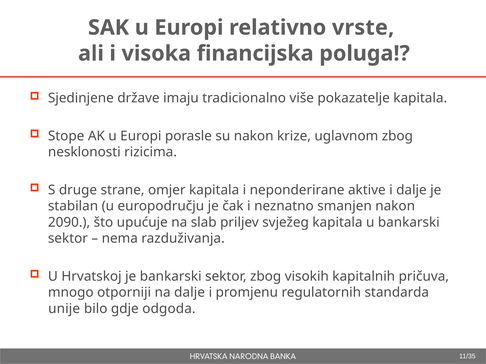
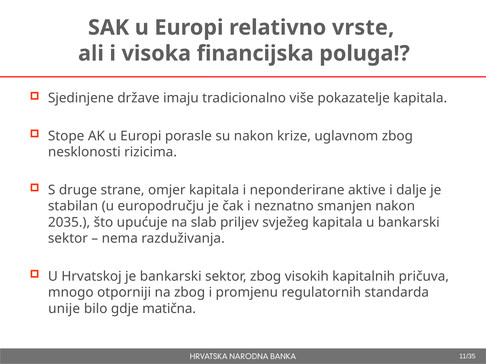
2090: 2090 -> 2035 (69, 223)
na dalje: dalje -> zbog (190, 293)
odgoda: odgoda -> matična (169, 309)
